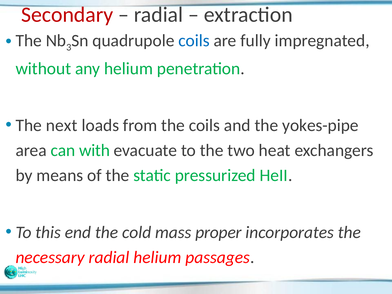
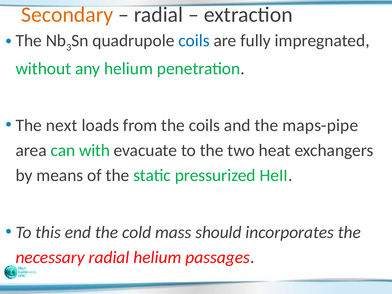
Secondary colour: red -> orange (67, 15)
yokes-pipe: yokes-pipe -> maps-pipe (320, 125)
proper: proper -> should (218, 232)
